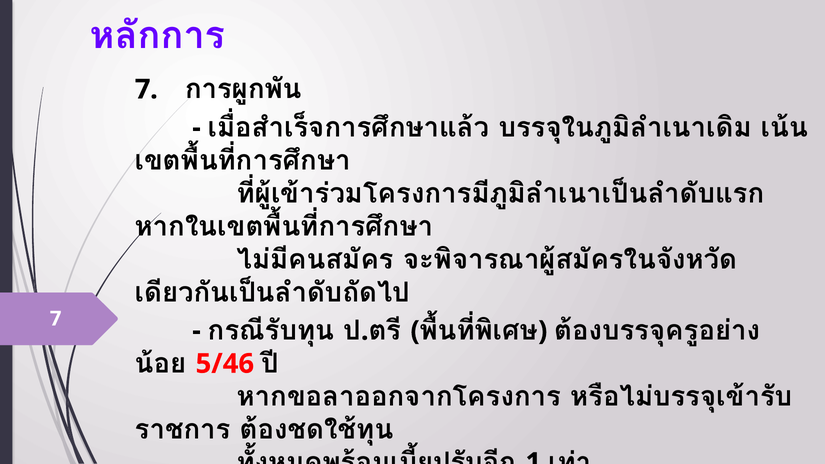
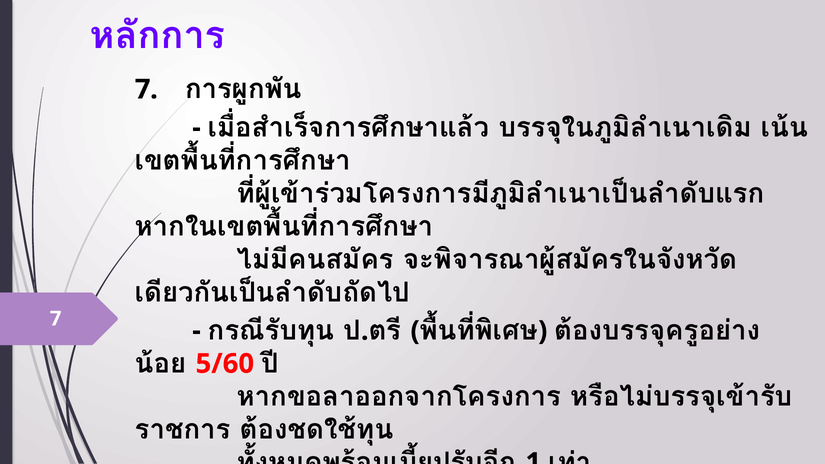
5/46: 5/46 -> 5/60 (225, 364)
